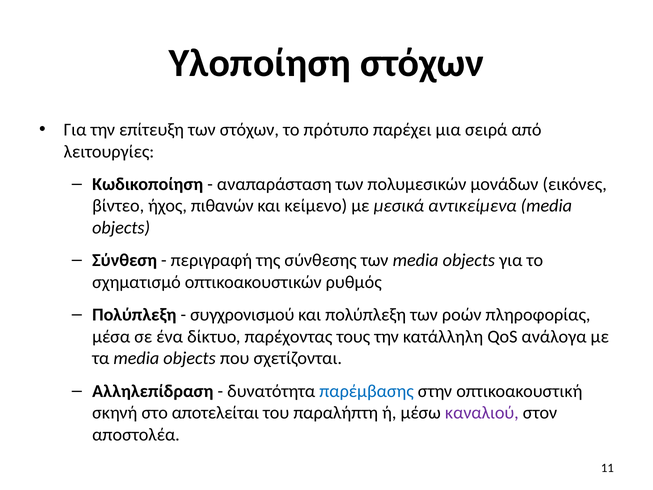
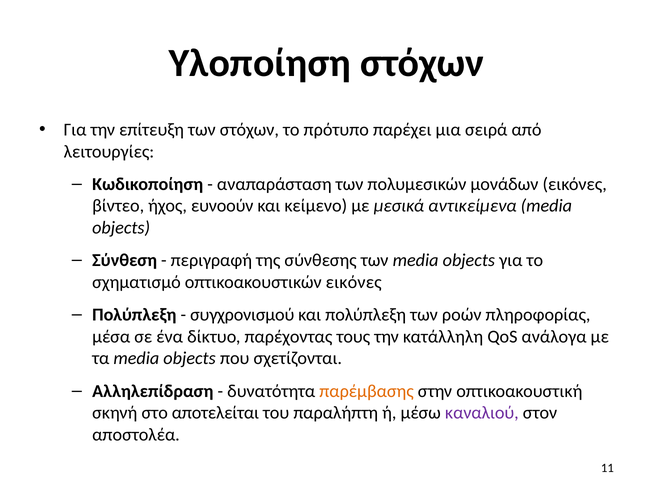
πιθανών: πιθανών -> ευνοούν (222, 206)
οπτικοακουστικών ρυθμός: ρυθμός -> εικόνες (354, 282)
παρέμβασης colour: blue -> orange (367, 391)
